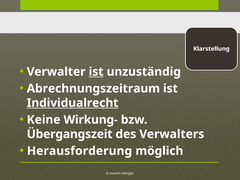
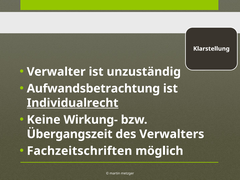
ist underline: present -> none (96, 72)
Abrechnungszeitraum: Abrechnungszeitraum -> Aufwandsbetrachtung (93, 89)
Herausforderung: Herausforderung -> Fachzeitschriften (79, 151)
